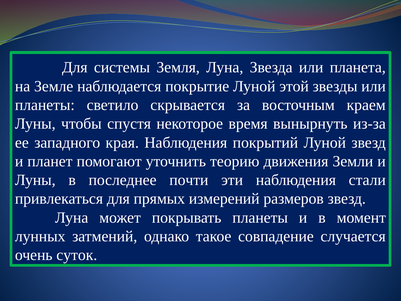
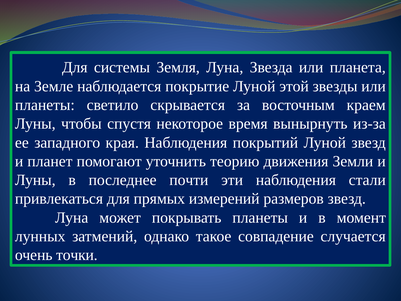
суток: суток -> точки (77, 255)
